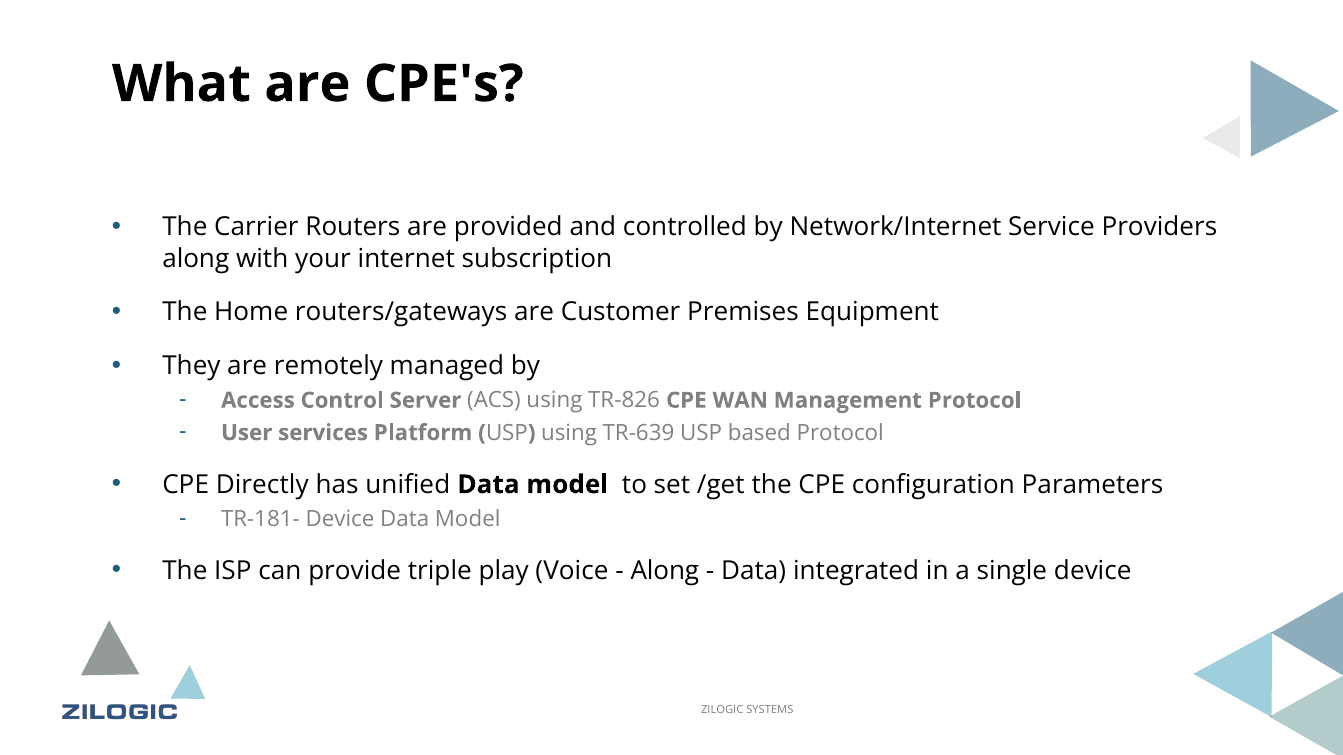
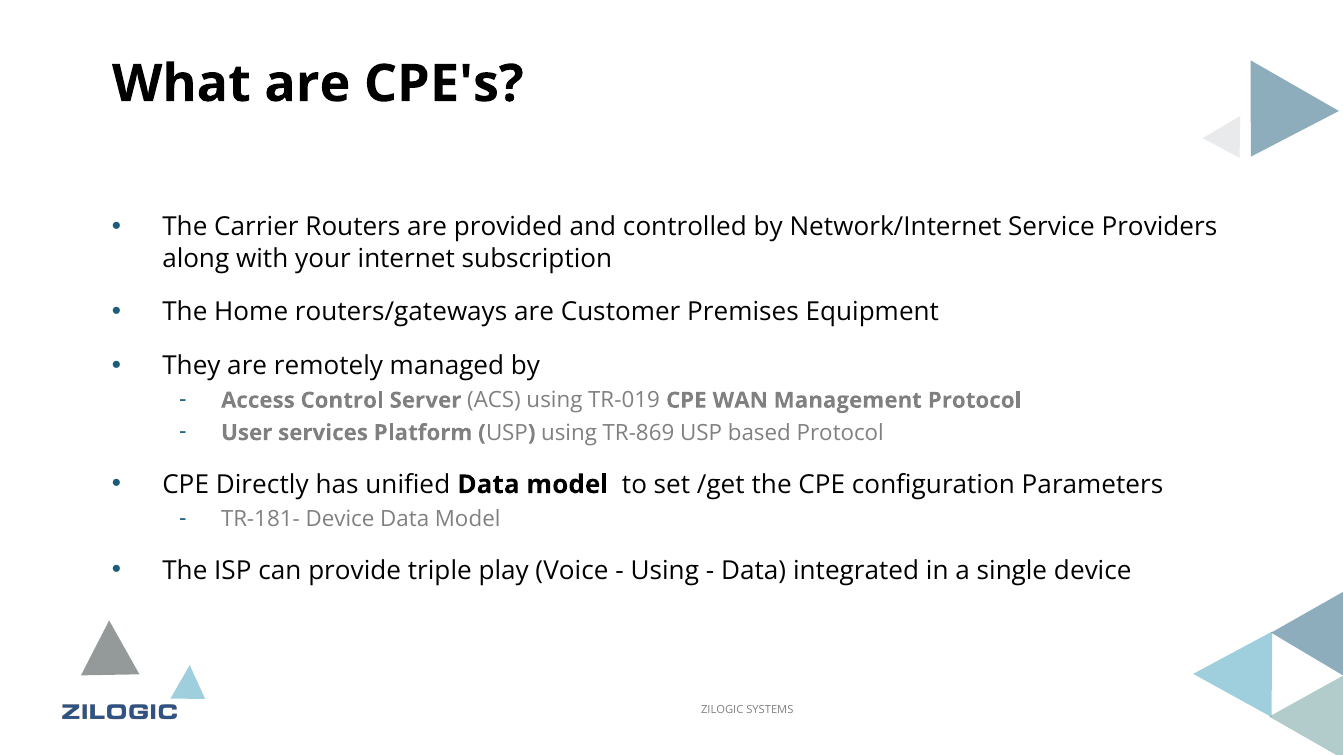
TR-826: TR-826 -> TR-019 (624, 401)
TR-639: TR-639 -> TR-869 (639, 433)
Along: Along -> Using (665, 571)
